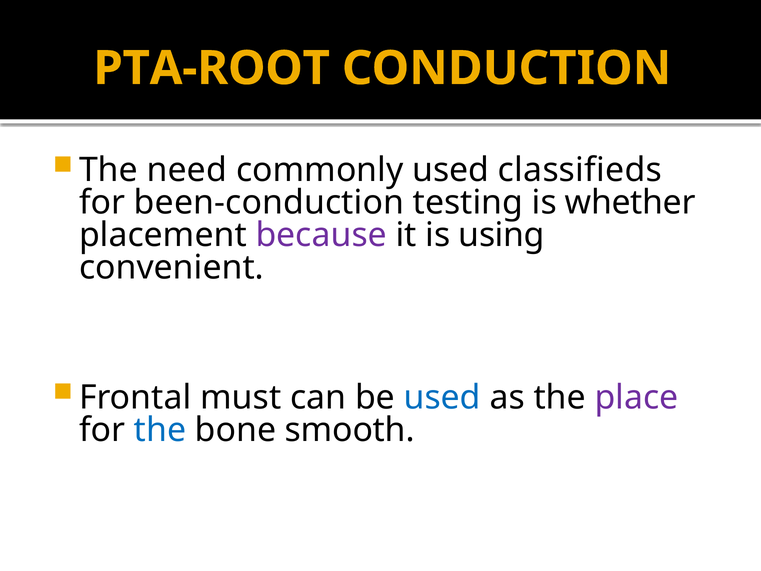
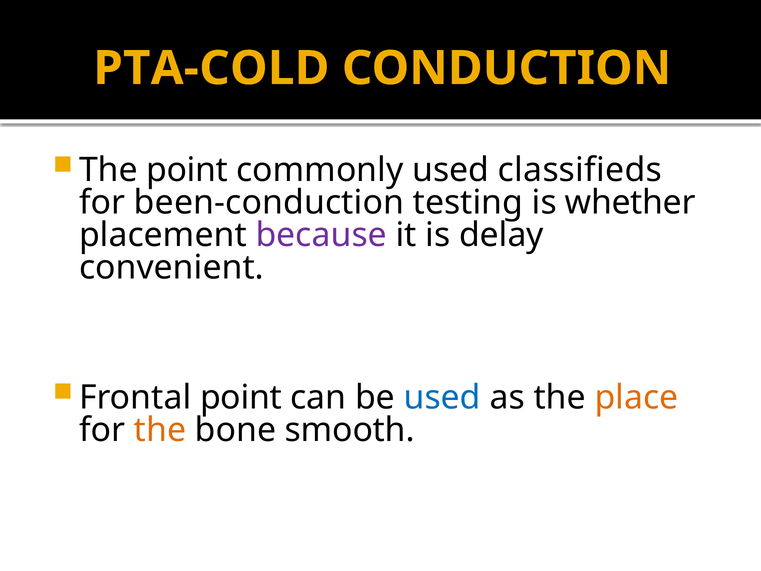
PTA-ROOT: PTA-ROOT -> PTA-COLD (211, 68)
The need: need -> point (187, 170)
using: using -> delay (501, 235)
Frontal must: must -> point (241, 398)
place colour: purple -> orange (637, 398)
the colour: blue -> orange (160, 430)
